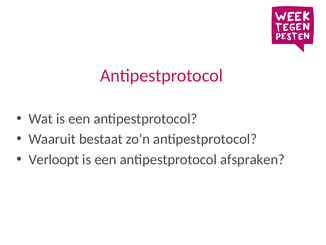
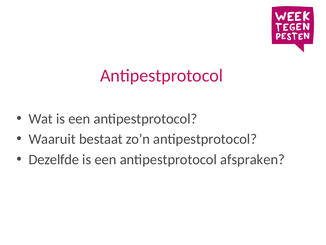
Verloopt: Verloopt -> Dezelfde (54, 159)
